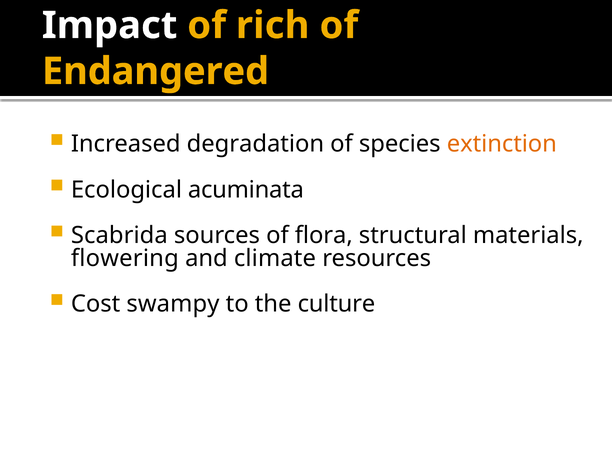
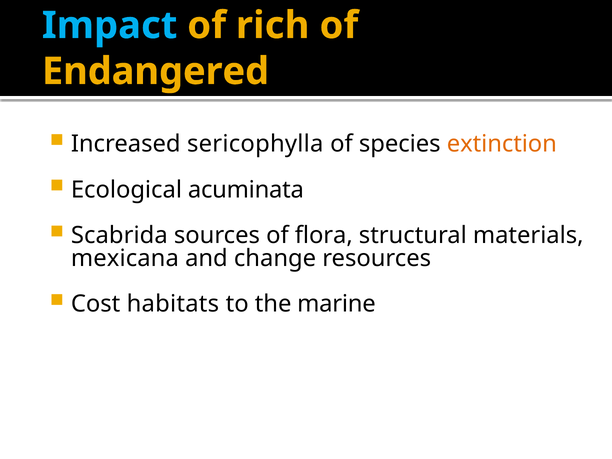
Impact colour: white -> light blue (110, 25)
degradation: degradation -> sericophylla (255, 144)
flowering: flowering -> mexicana (125, 258)
climate: climate -> change (275, 258)
swampy: swampy -> habitats (173, 304)
culture: culture -> marine (336, 304)
